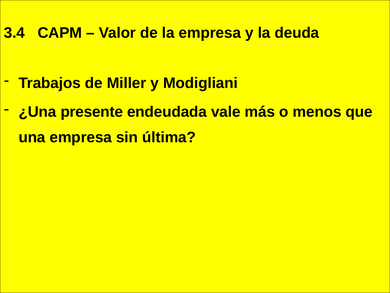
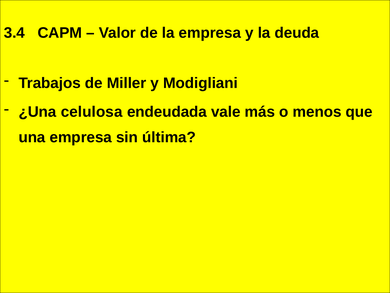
presente: presente -> celulosa (92, 112)
